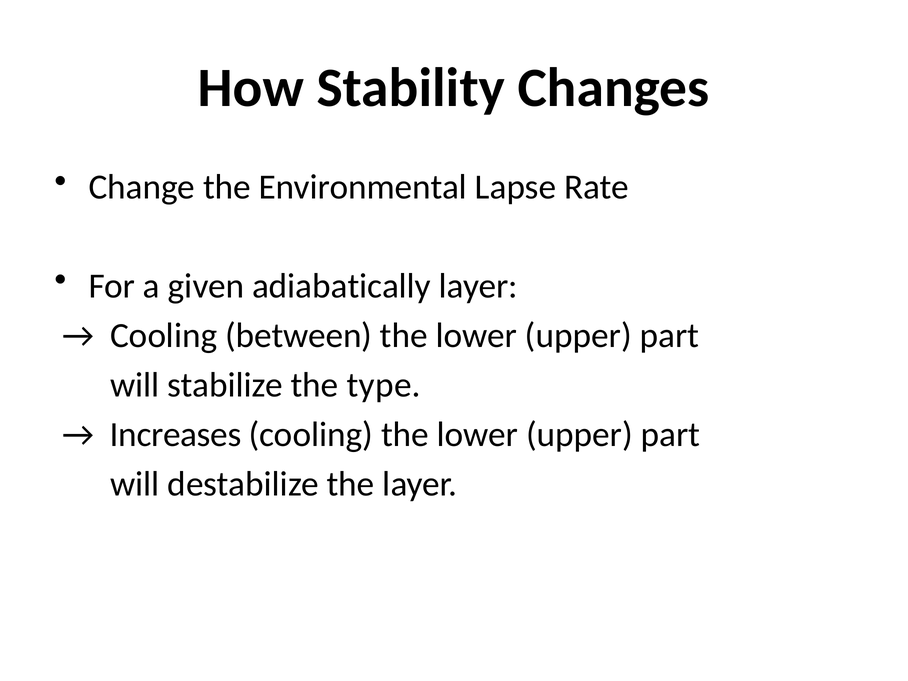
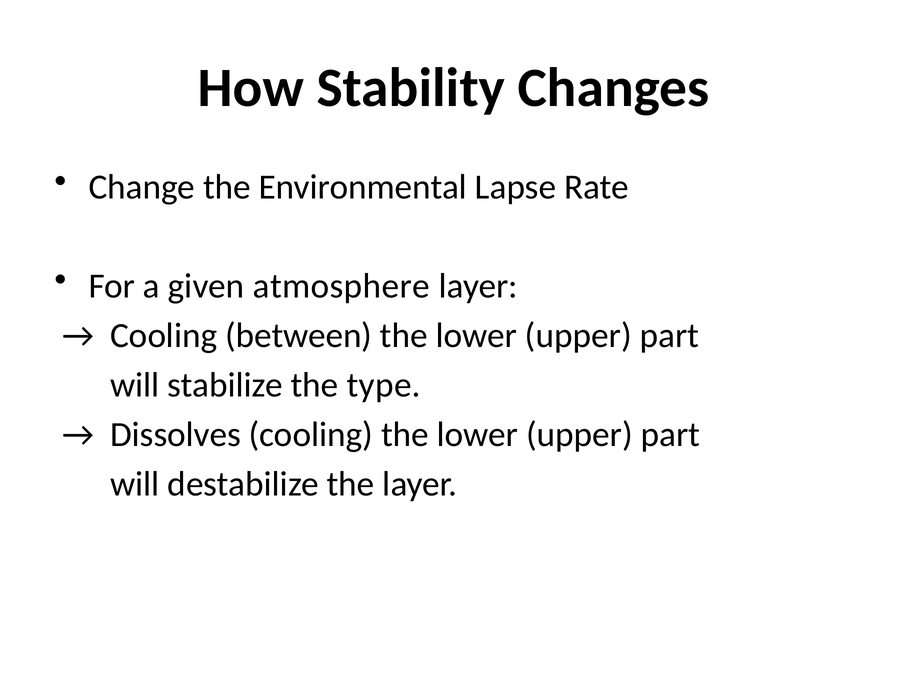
adiabatically: adiabatically -> atmosphere (341, 286)
Increases: Increases -> Dissolves (176, 434)
